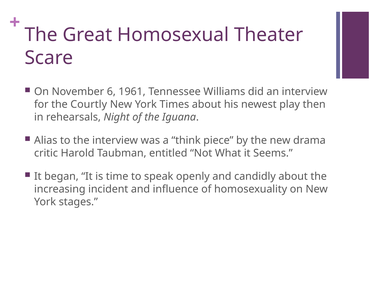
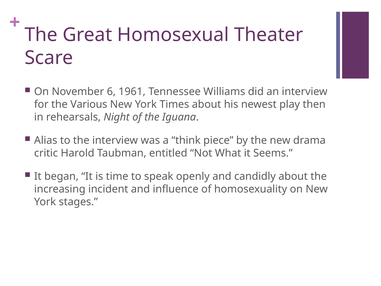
Courtly: Courtly -> Various (89, 104)
